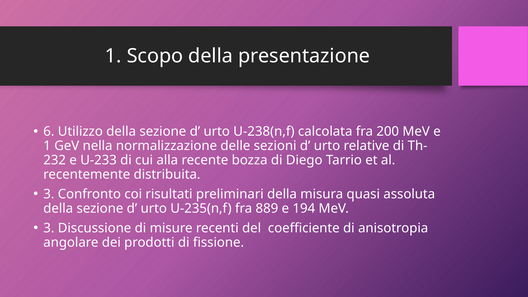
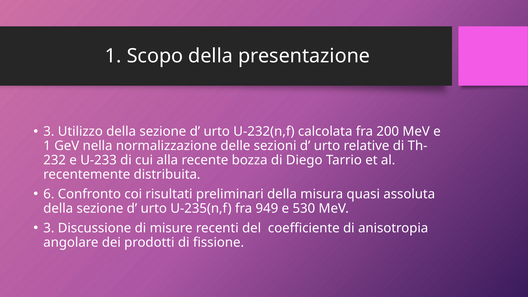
6: 6 -> 3 (49, 132)
U-238(n,f: U-238(n,f -> U-232(n,f (264, 132)
3: 3 -> 6 (49, 194)
889: 889 -> 949 (267, 208)
194: 194 -> 530 (304, 208)
